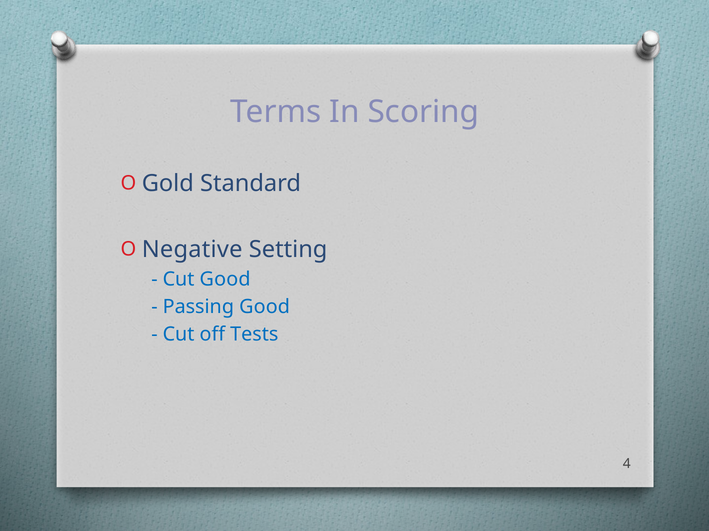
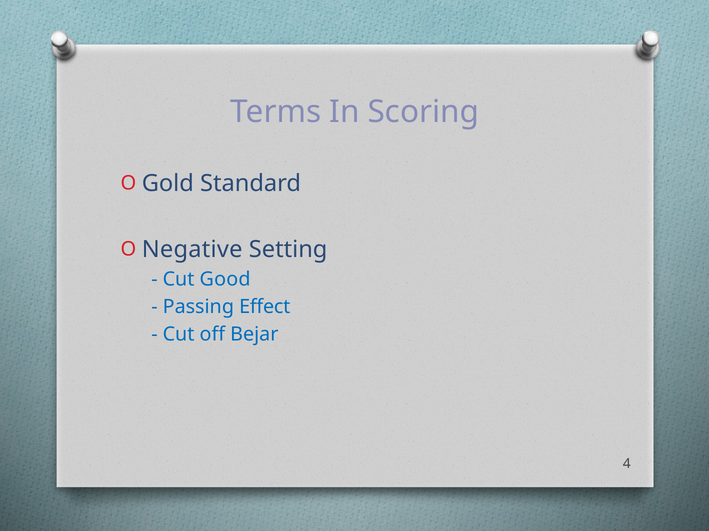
Passing Good: Good -> Effect (265, 307)
Tests: Tests -> Bejar (254, 335)
